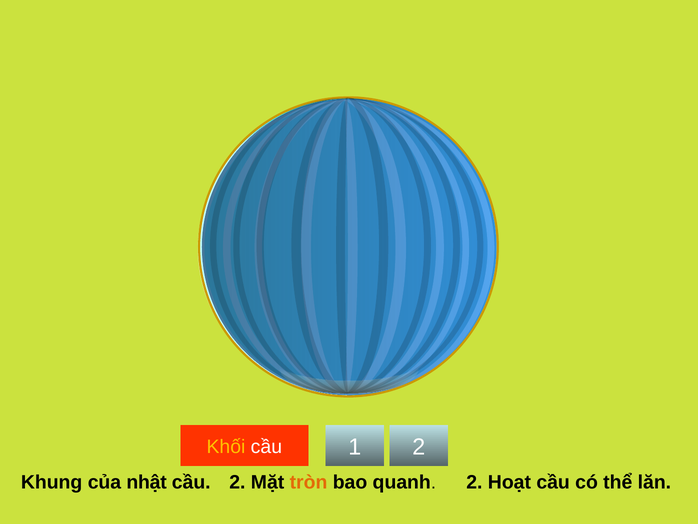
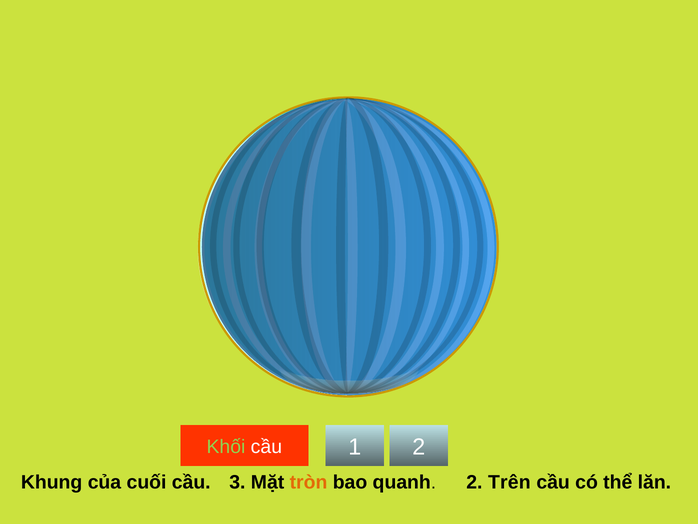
Khối colour: yellow -> light green (226, 446)
nhật: nhật -> cuối (147, 482)
cầu 2: 2 -> 3 (237, 482)
Hoạt: Hoạt -> Trên (509, 482)
